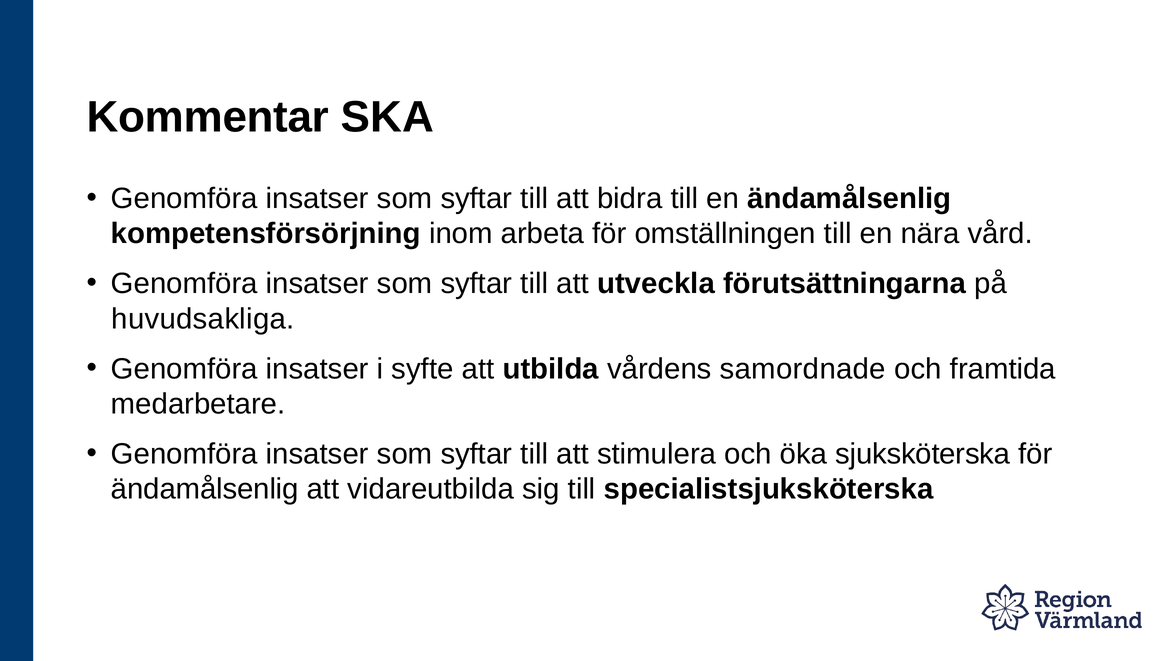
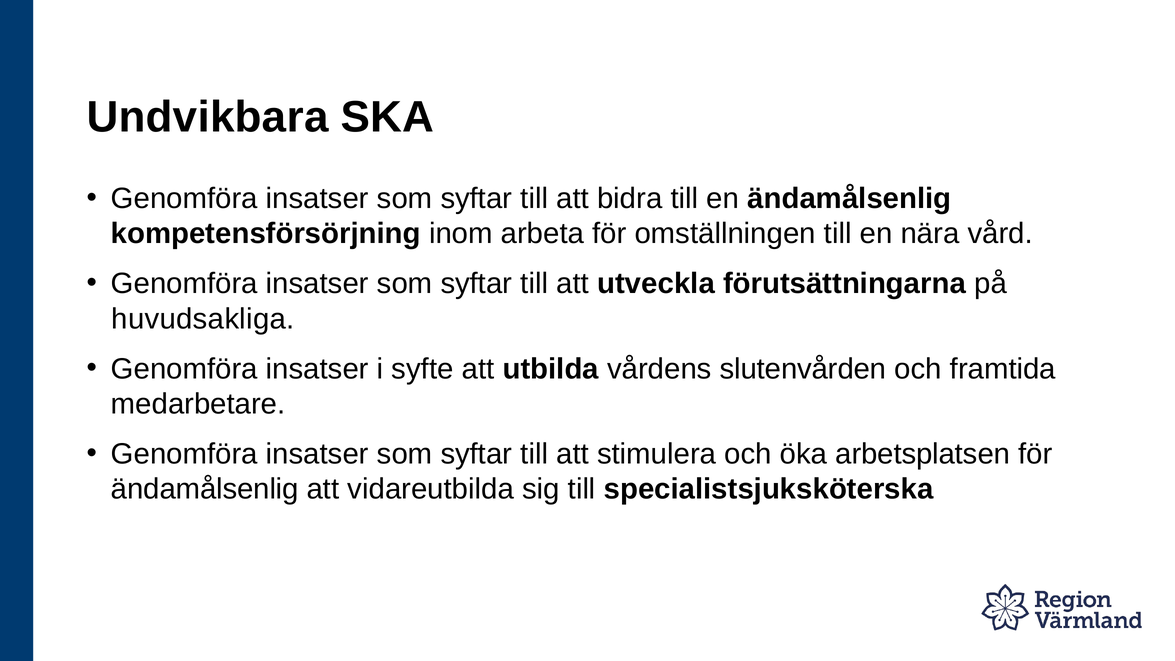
Kommentar: Kommentar -> Undvikbara (208, 117)
samordnade: samordnade -> slutenvården (803, 369)
sjuksköterska: sjuksköterska -> arbetsplatsen (923, 454)
